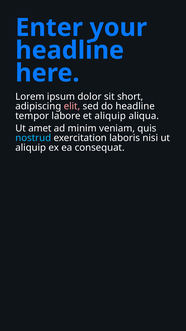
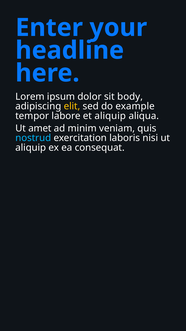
short: short -> body (130, 96)
elit colour: pink -> yellow (72, 106)
do headline: headline -> example (135, 106)
